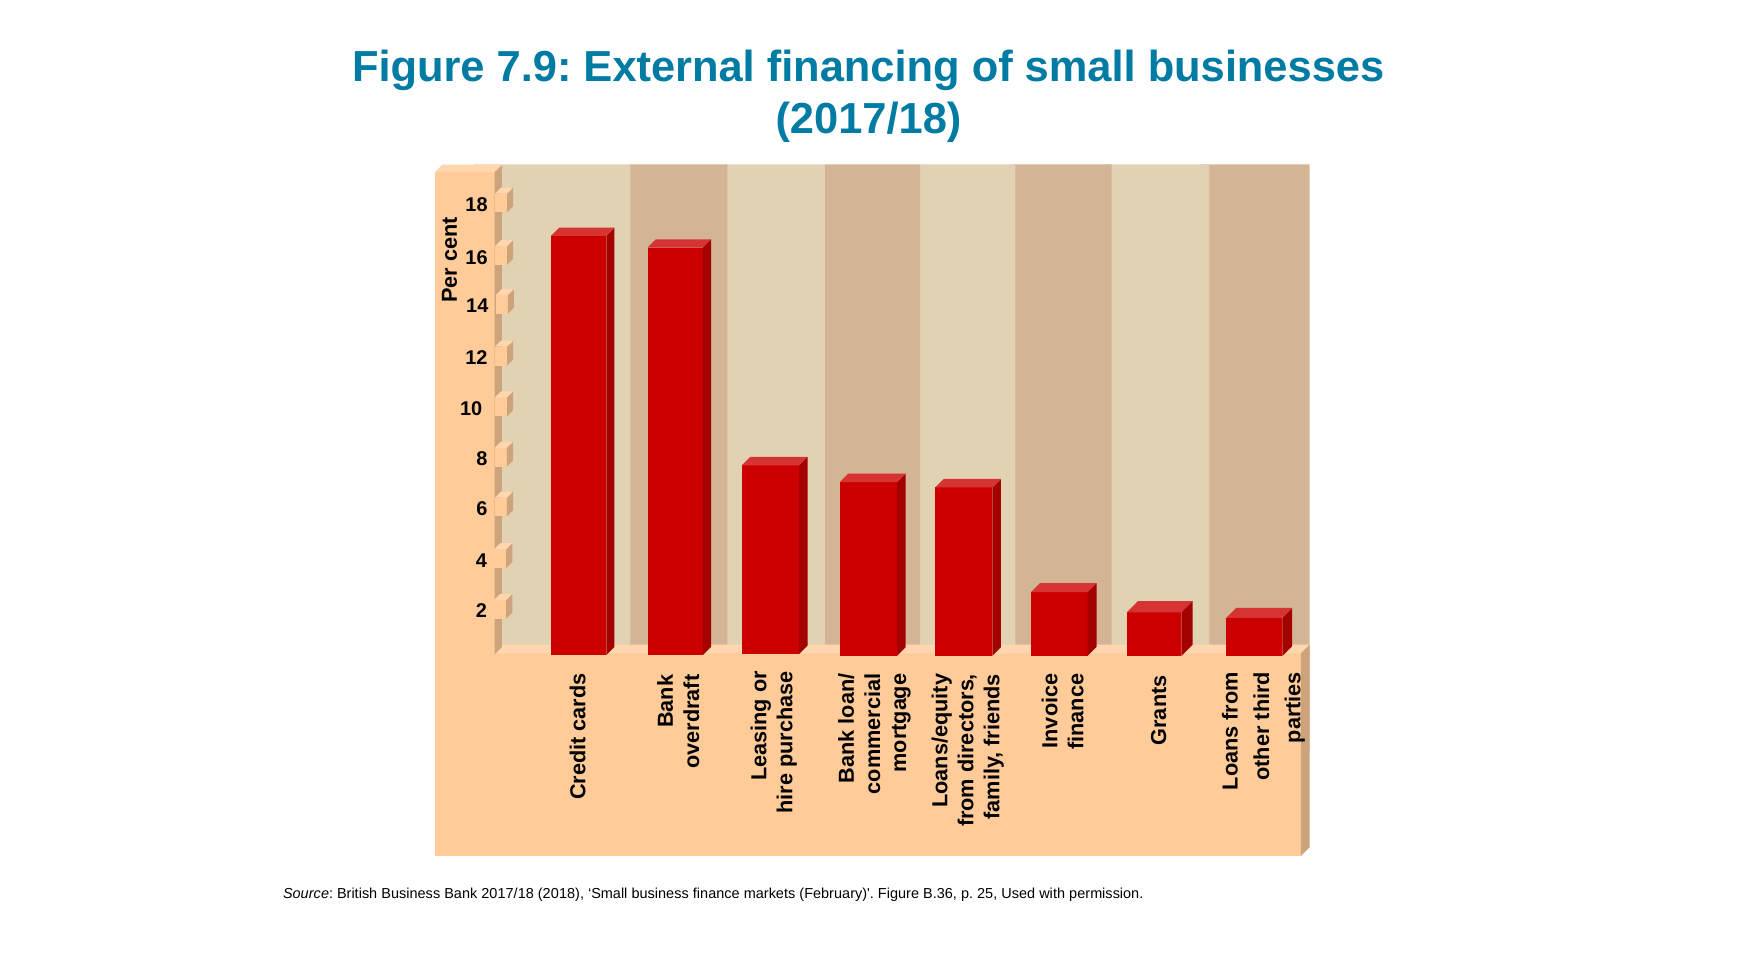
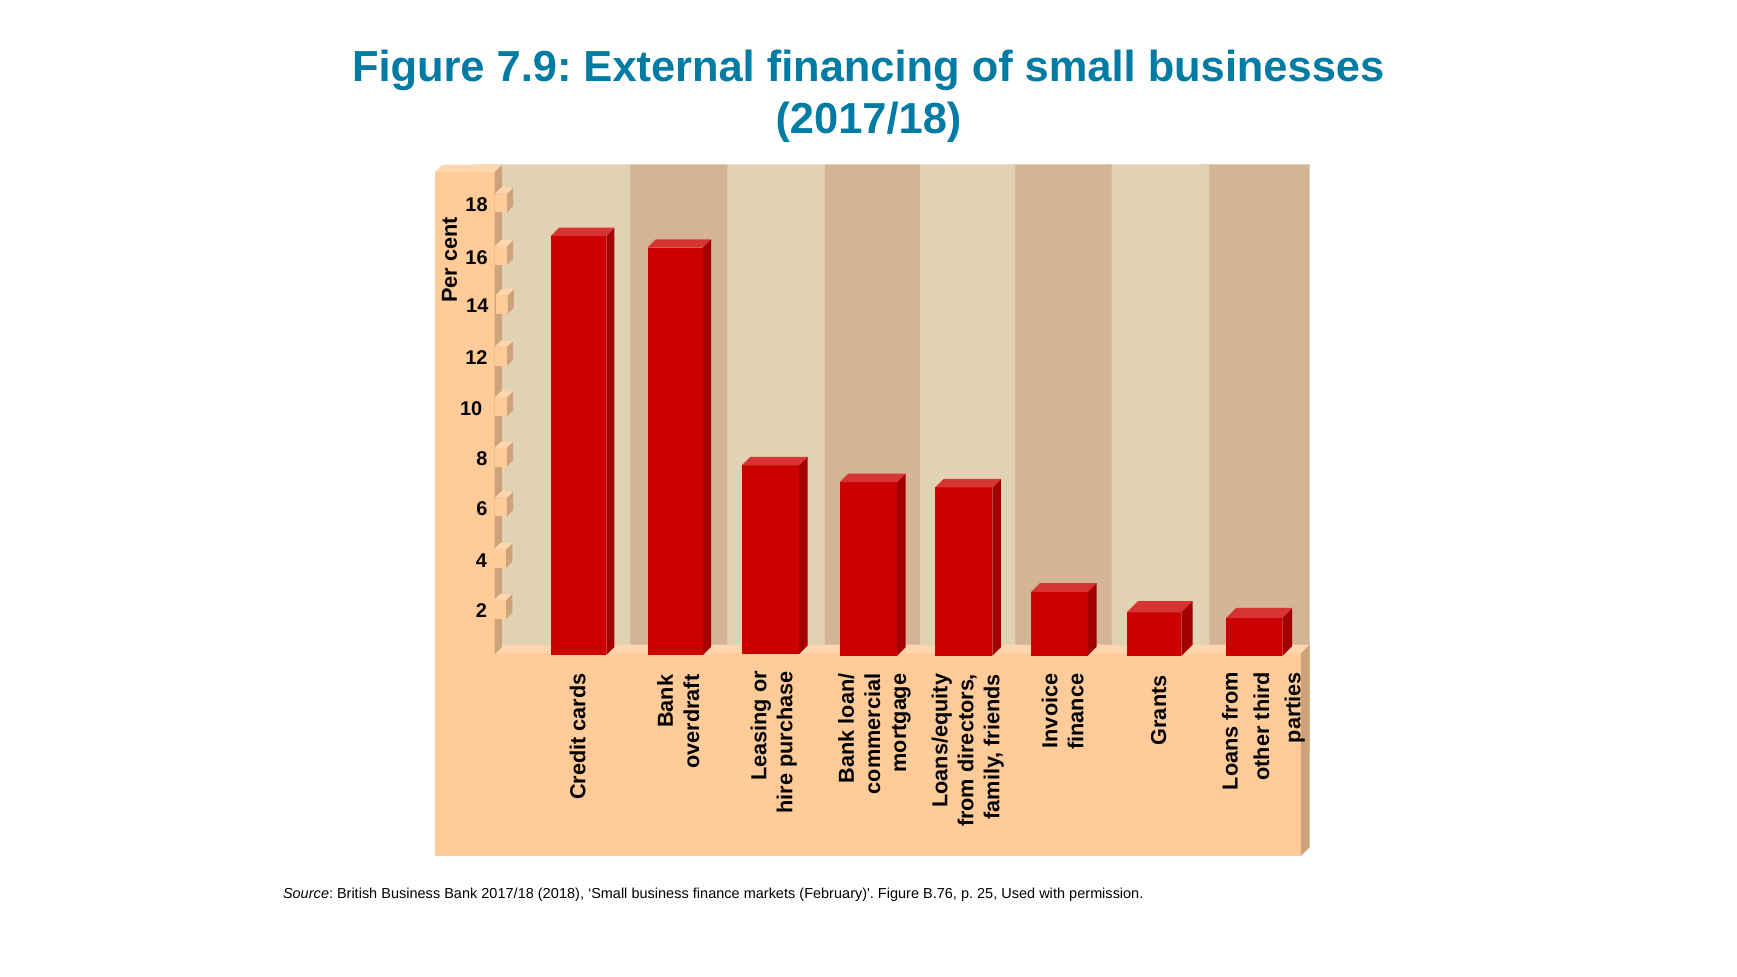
B.36: B.36 -> B.76 (940, 894)
